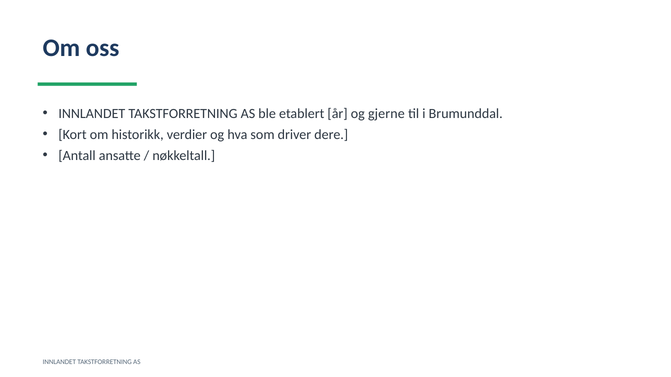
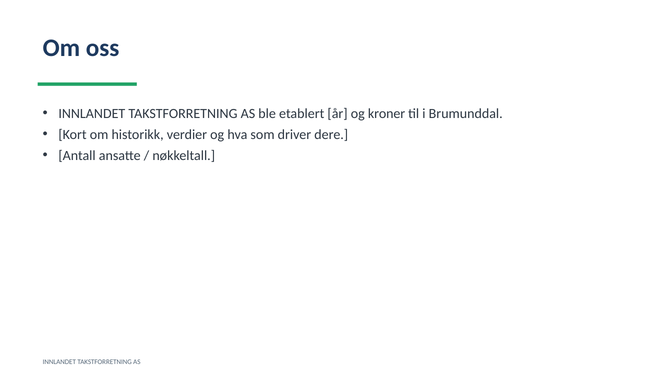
gjerne: gjerne -> kroner (387, 114)
